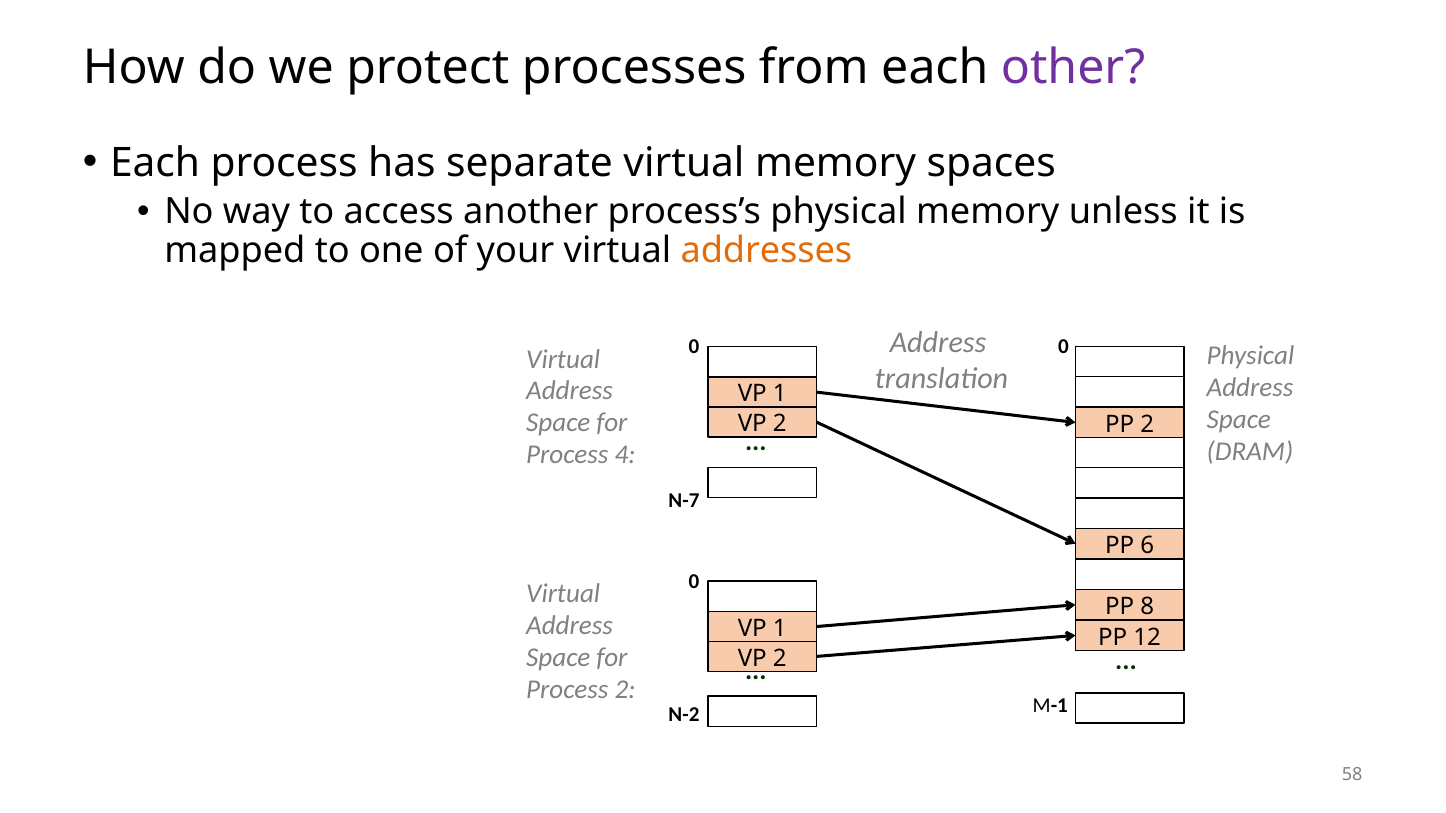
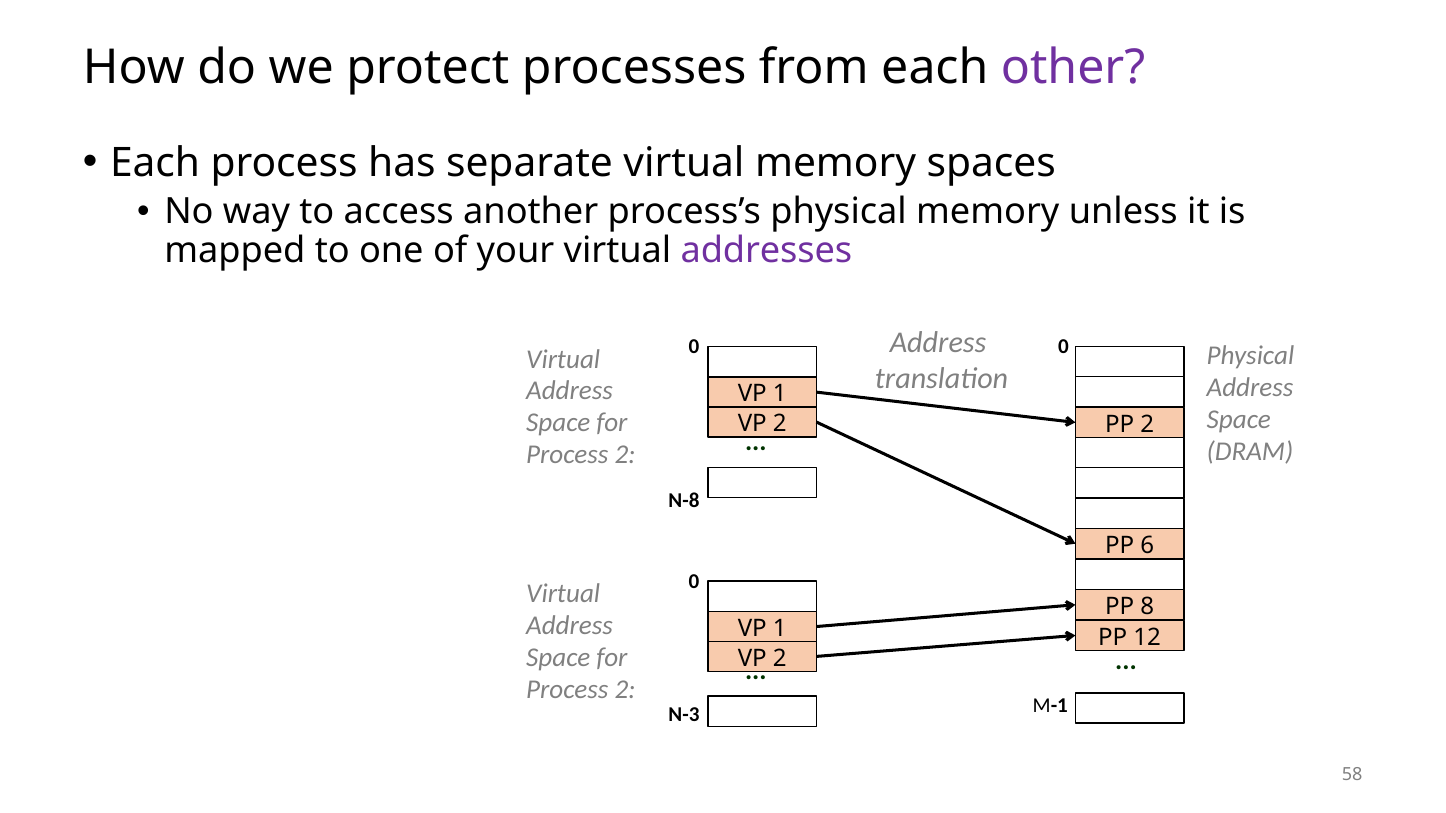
addresses colour: orange -> purple (766, 251)
4: 4 -> 2 (625, 455)
N-7: N-7 -> N-8 (684, 501)
N-2: N-2 -> N-3 (684, 715)
